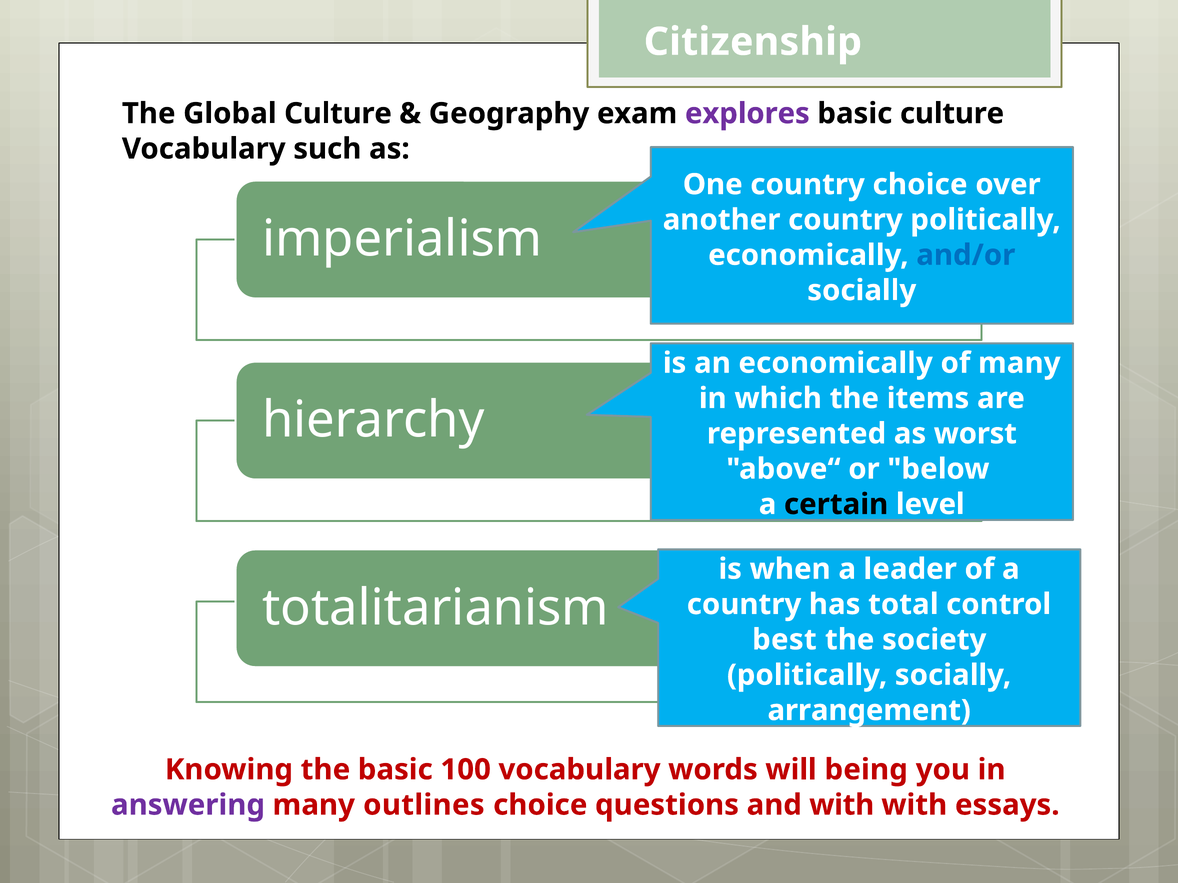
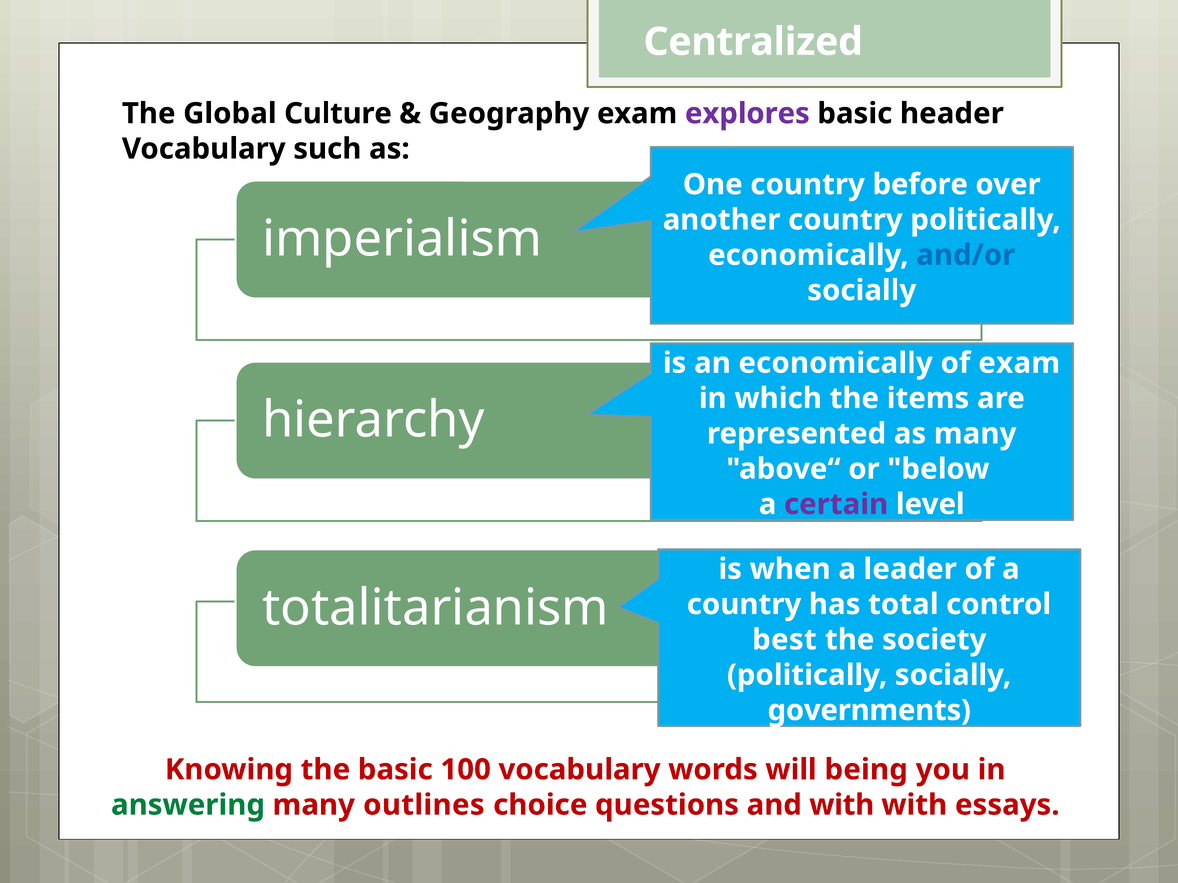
Citizenship: Citizenship -> Centralized (753, 42)
basic culture: culture -> header (952, 114)
country choice: choice -> before (920, 185)
of many: many -> exam (1019, 363)
as worst: worst -> many (975, 434)
certain colour: black -> purple (836, 505)
arrangement: arrangement -> governments (869, 711)
answering colour: purple -> green (188, 805)
